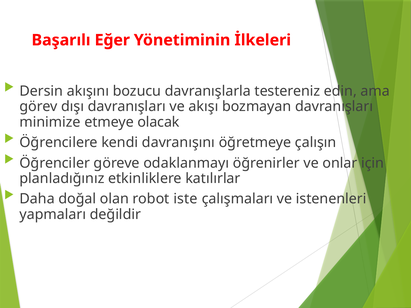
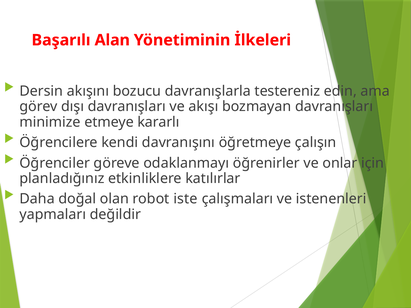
Eğer: Eğer -> Alan (112, 40)
olacak: olacak -> kararlı (158, 122)
